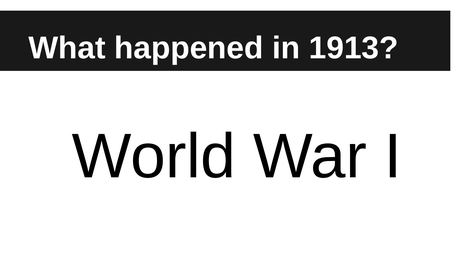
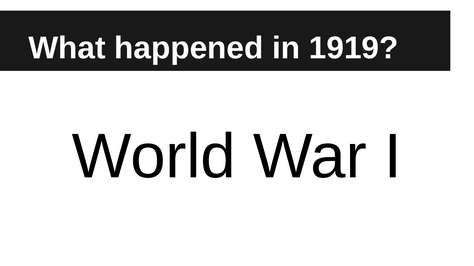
1913: 1913 -> 1919 (354, 48)
